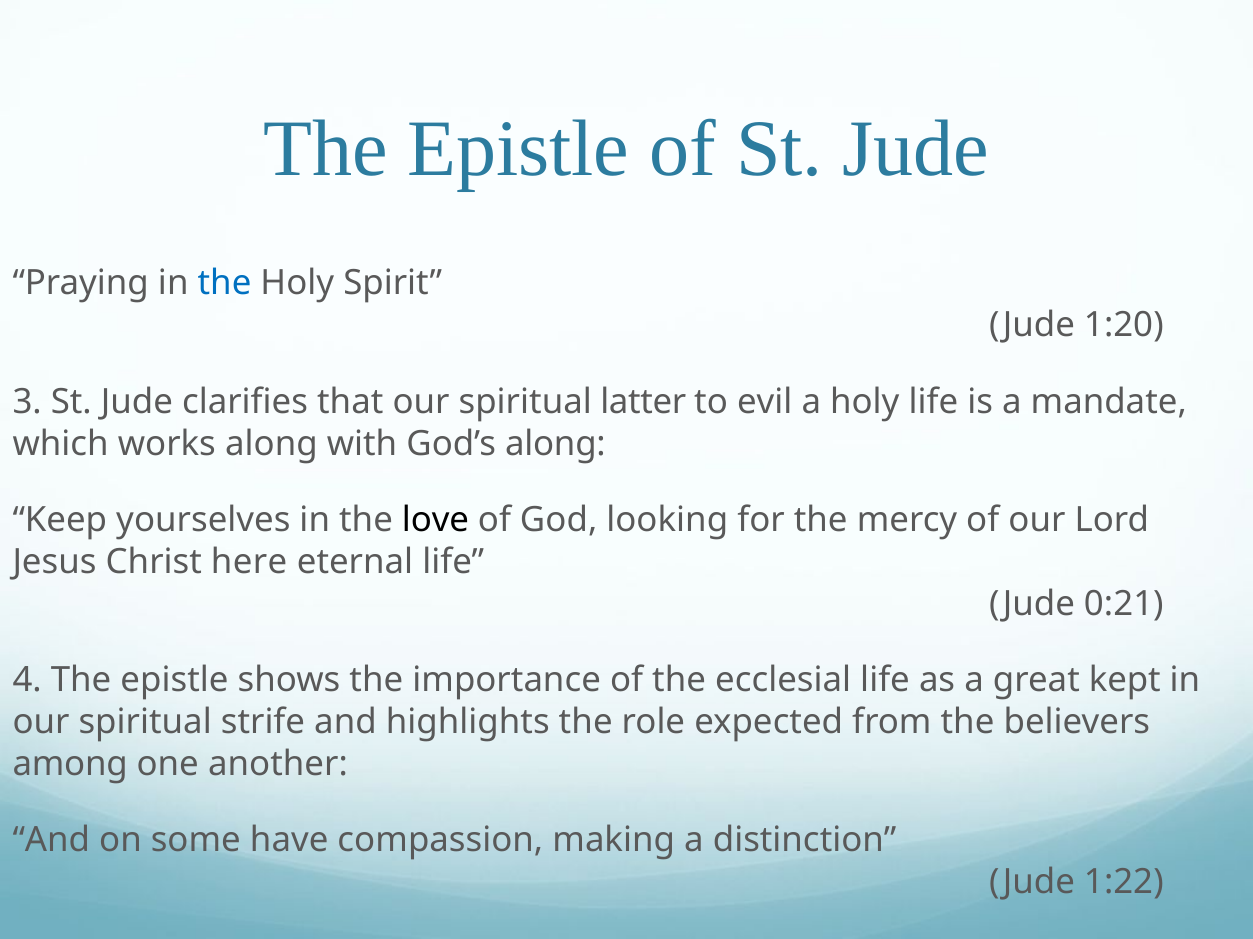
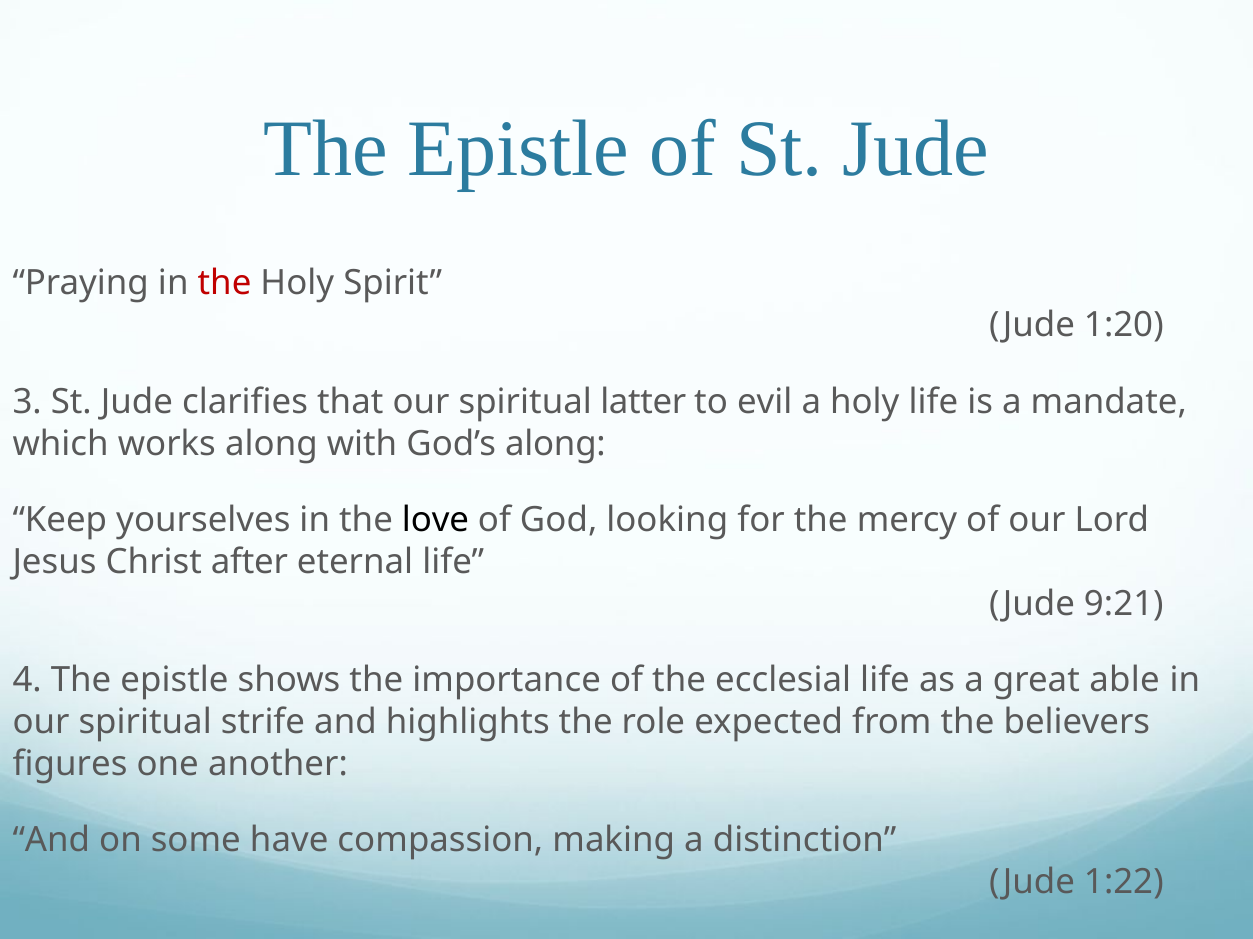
the colour: blue -> red (224, 284)
here: here -> after (249, 562)
0:21: 0:21 -> 9:21 (1124, 604)
kept: kept -> able (1125, 681)
among: among -> figures (70, 764)
